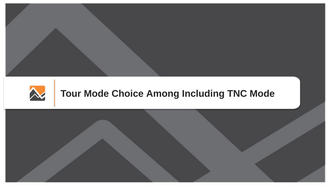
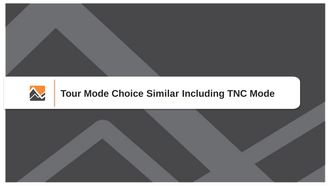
Among: Among -> Similar (163, 94)
